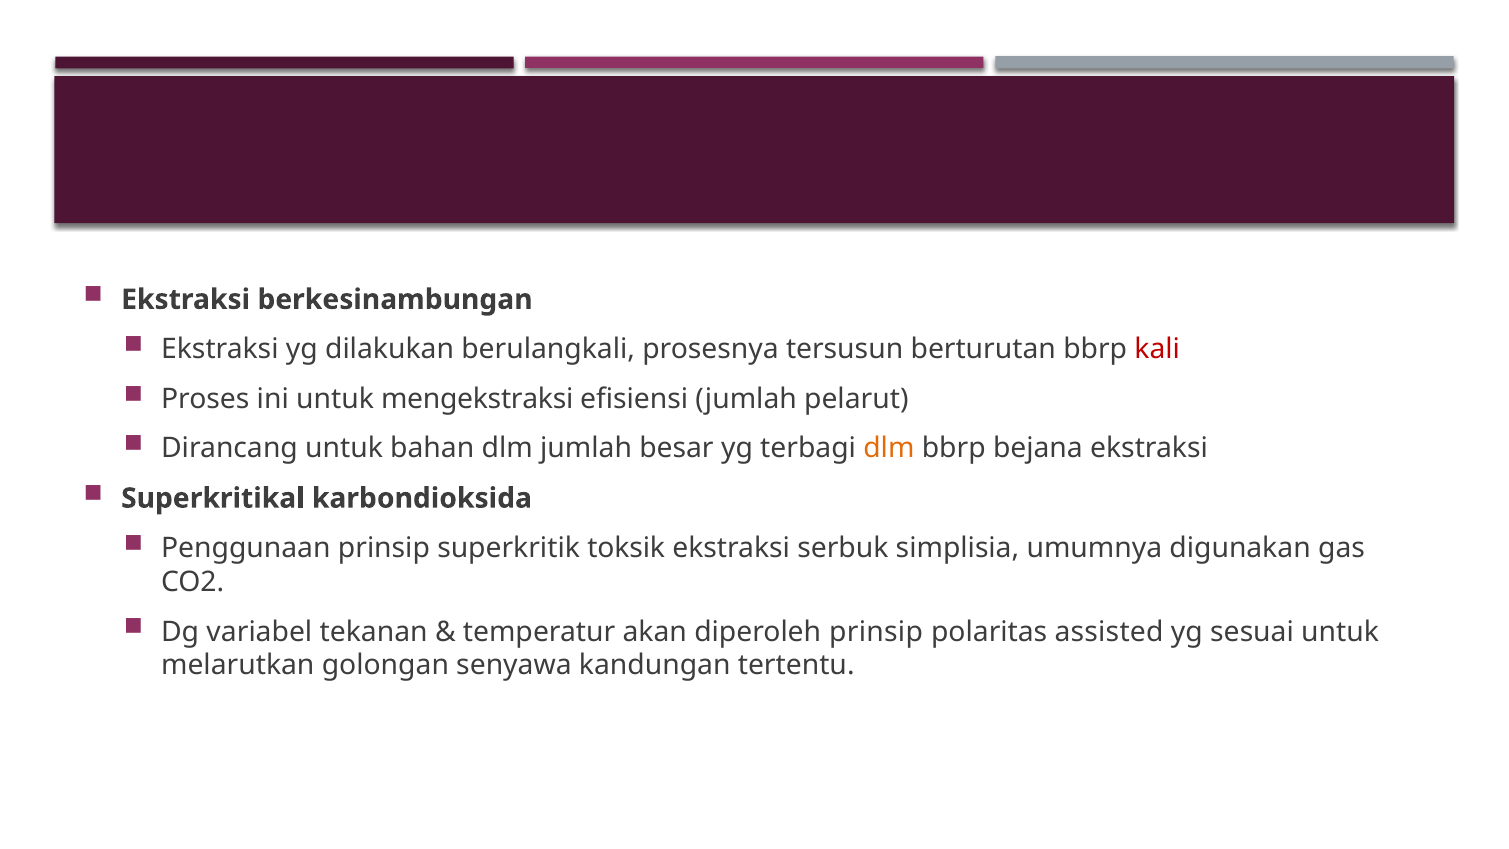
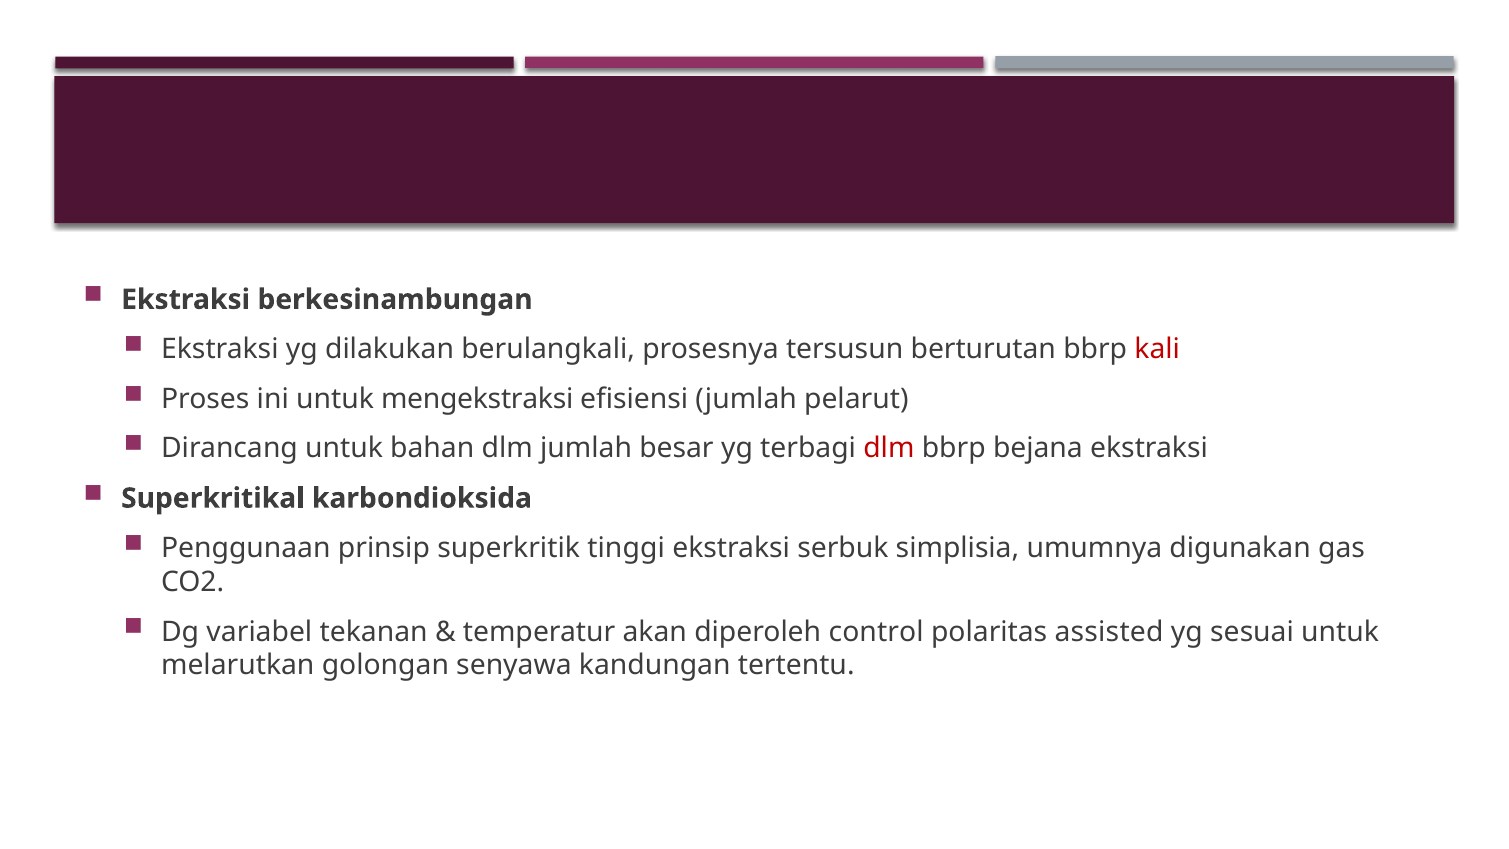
dlm colour: orange -> red (889, 449)
toksik: toksik -> tinggi (626, 548)
diperoleh prinsip: prinsip -> control (876, 632)
